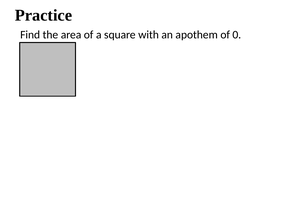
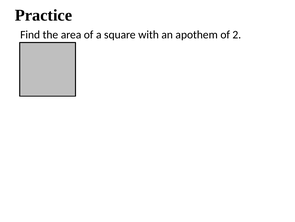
0: 0 -> 2 (237, 35)
